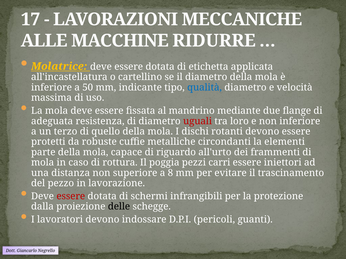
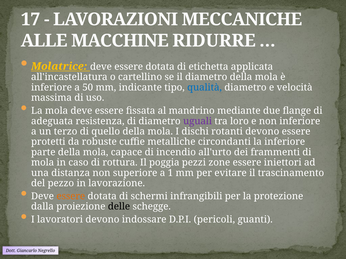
uguali colour: red -> purple (198, 121)
la elementi: elementi -> inferiore (285, 142)
riguardo: riguardo -> incendio (176, 152)
carri: carri -> zone (219, 163)
8: 8 -> 1 (170, 173)
essere colour: red -> orange (71, 197)
